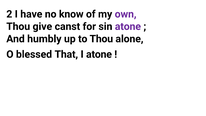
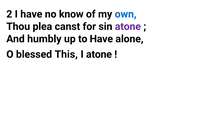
own colour: purple -> blue (126, 14)
give: give -> plea (42, 26)
to Thou: Thou -> Have (101, 39)
That: That -> This (66, 54)
